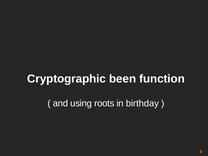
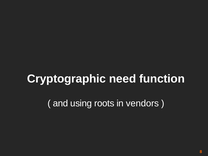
been: been -> need (123, 79)
birthday: birthday -> vendors (142, 103)
